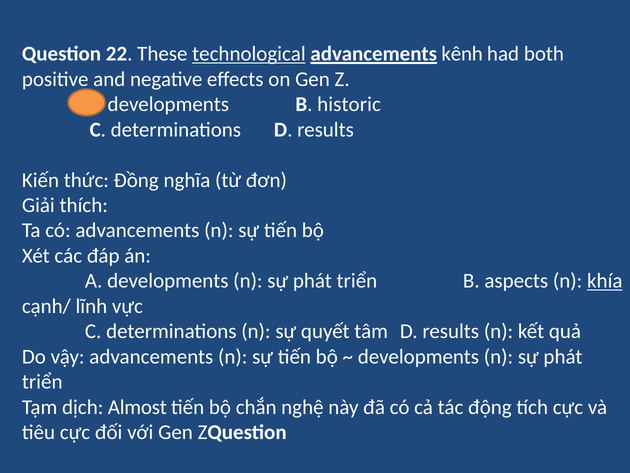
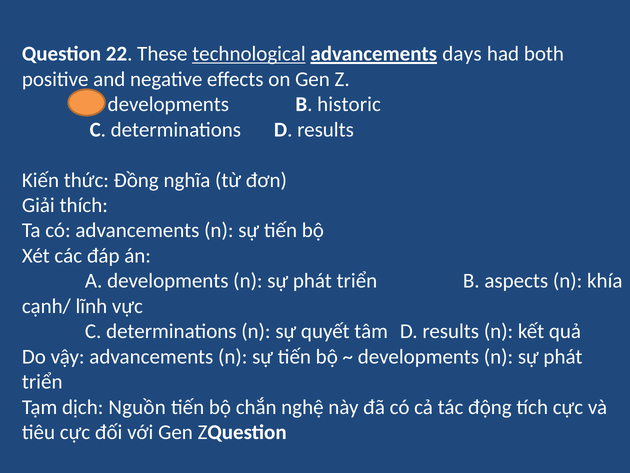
kênh: kênh -> days (462, 54)
khía underline: present -> none (605, 281)
Almost: Almost -> Nguồn (137, 407)
